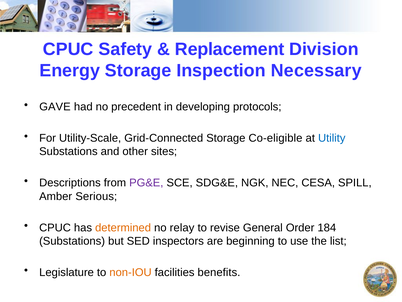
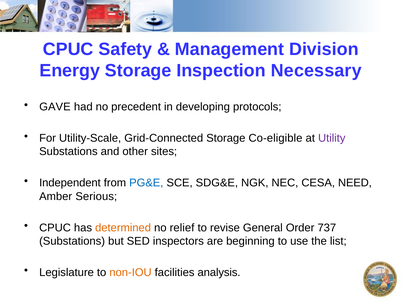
Replacement: Replacement -> Management (230, 49)
Utility colour: blue -> purple (332, 138)
Descriptions: Descriptions -> Independent (70, 183)
PG&E colour: purple -> blue (146, 183)
SPILL: SPILL -> NEED (355, 183)
relay: relay -> relief (182, 227)
184: 184 -> 737 (327, 227)
benefits: benefits -> analysis (219, 272)
